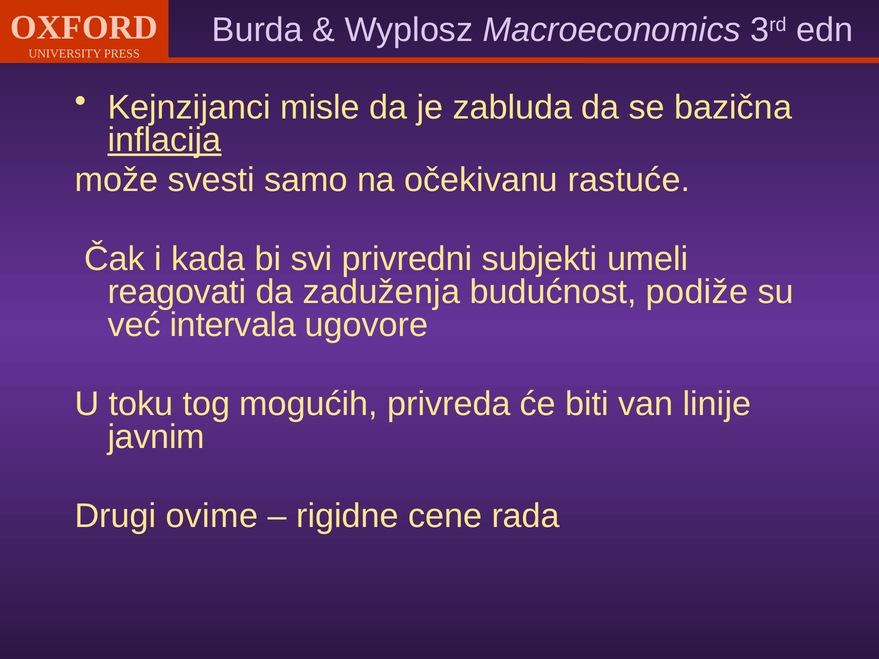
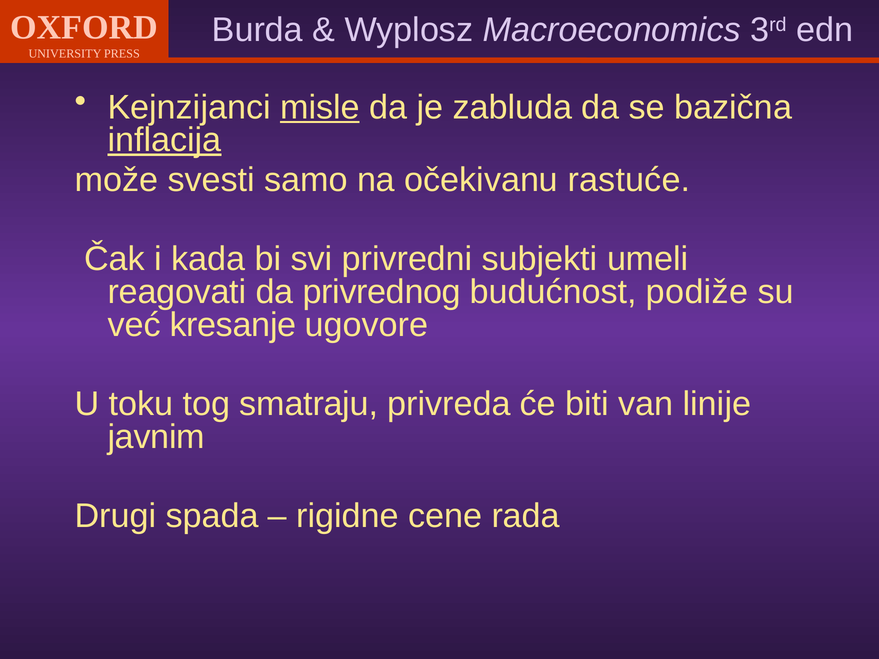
misle underline: none -> present (320, 107)
zaduženja: zaduženja -> privrednog (382, 292)
intervala: intervala -> kresanje (233, 325)
mogućih: mogućih -> smatraju (309, 404)
ovime: ovime -> spada (212, 516)
